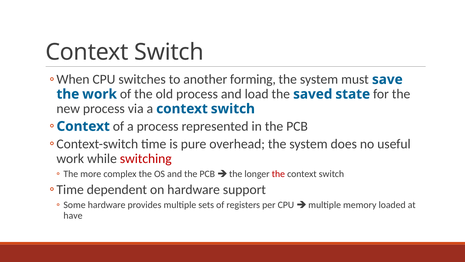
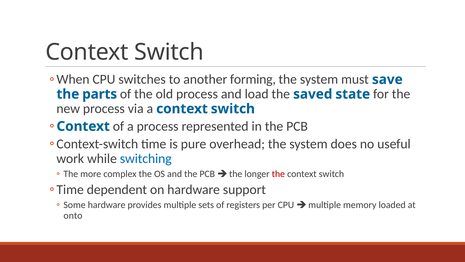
the work: work -> parts (100, 94)
switching colour: red -> blue (146, 158)
have: have -> onto (73, 215)
